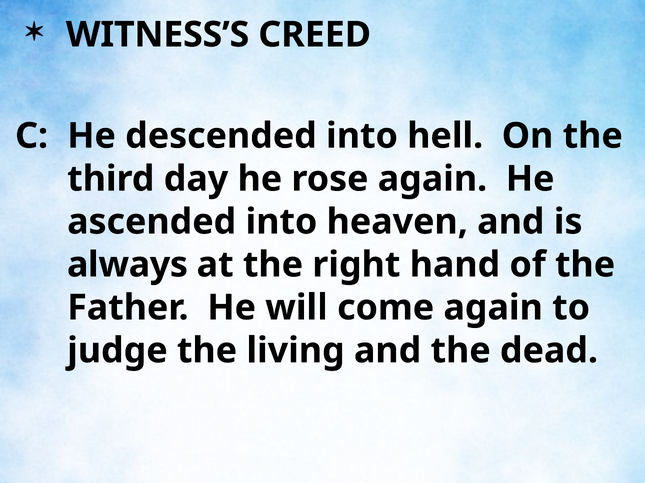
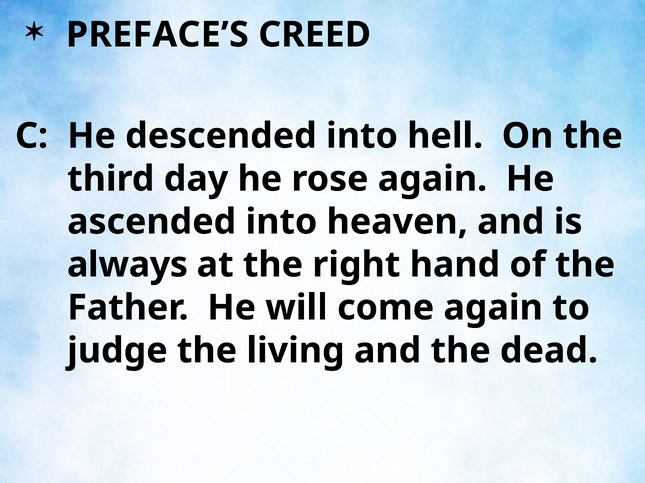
WITNESS’S: WITNESS’S -> PREFACE’S (157, 35)
